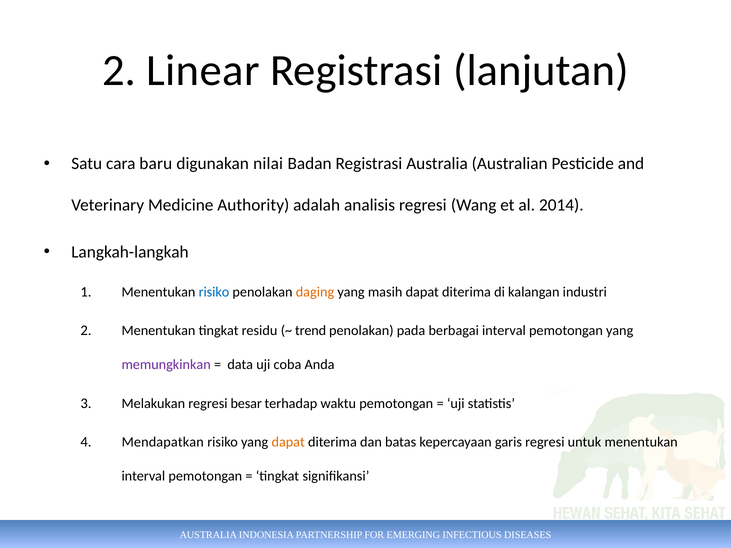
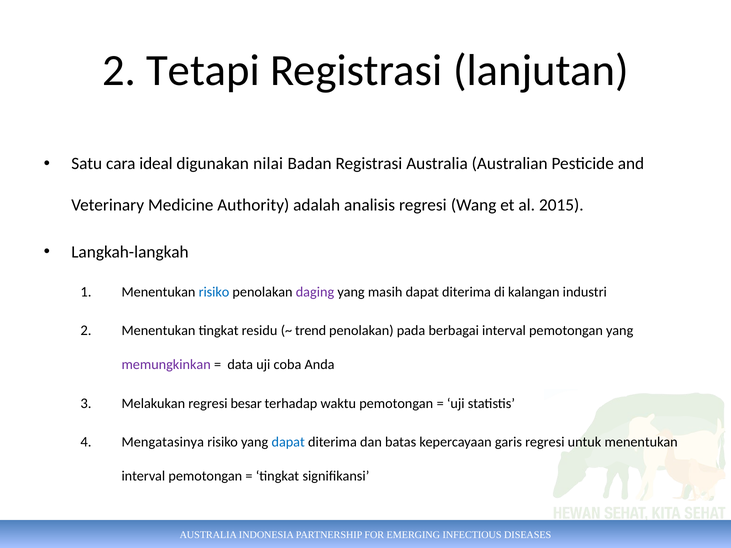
Linear: Linear -> Tetapi (203, 71)
baru: baru -> ideal (156, 164)
2014: 2014 -> 2015 (561, 205)
daging colour: orange -> purple (315, 292)
Mendapatkan: Mendapatkan -> Mengatasinya (163, 442)
dapat colour: orange -> blue (288, 442)
